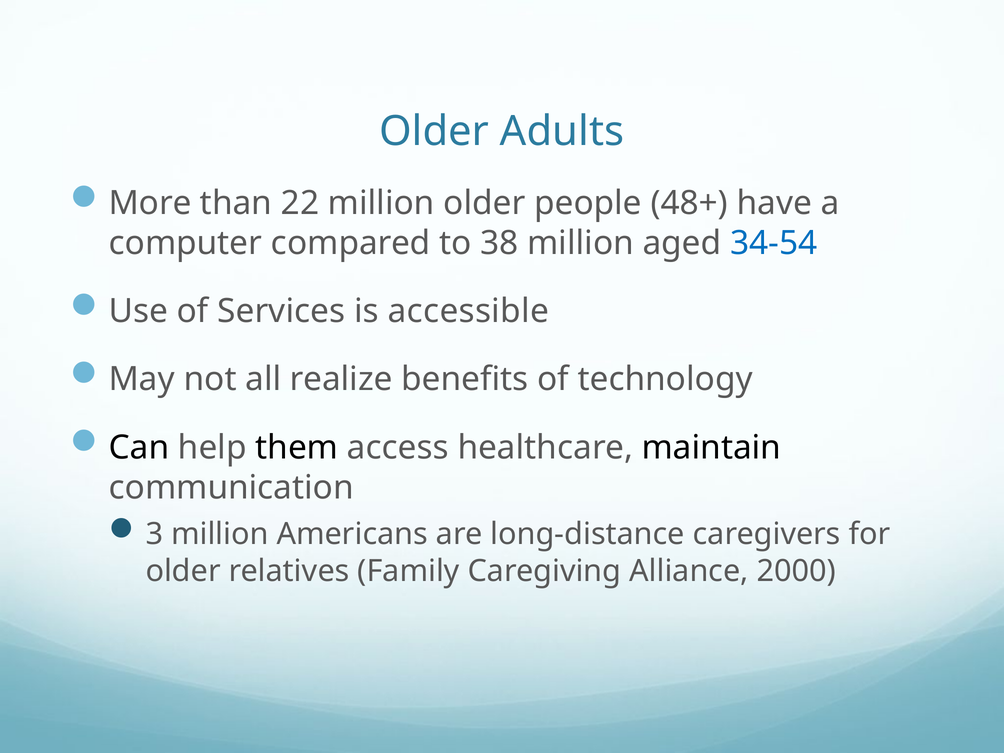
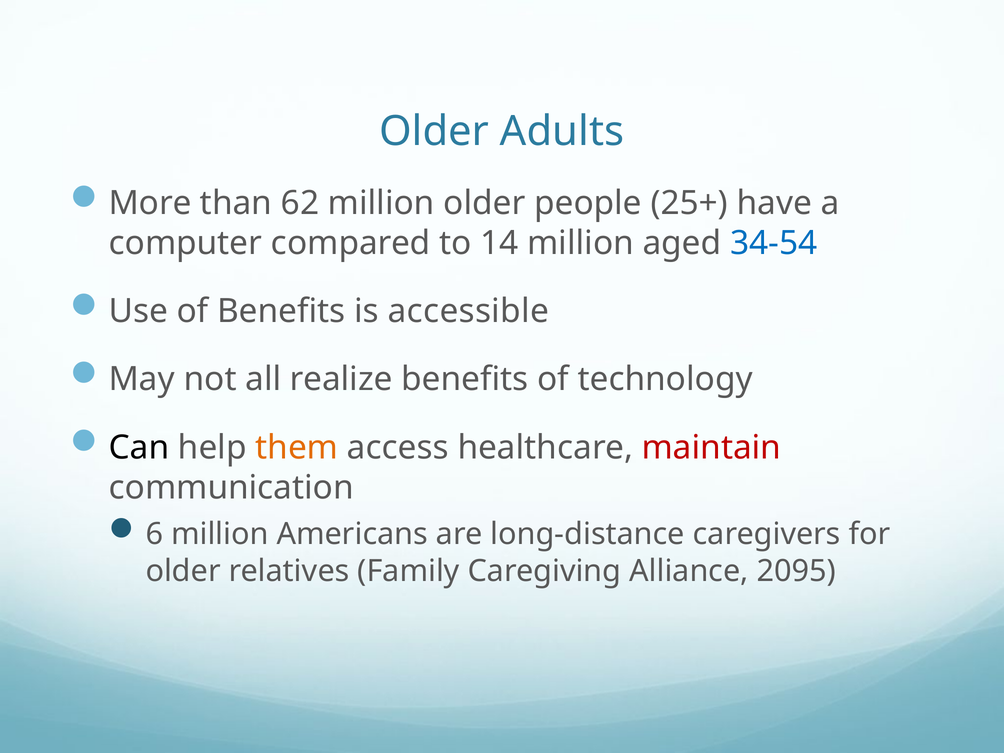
22: 22 -> 62 (300, 203)
48+: 48+ -> 25+ (689, 203)
38: 38 -> 14 (499, 243)
of Services: Services -> Benefits (281, 311)
them colour: black -> orange (297, 448)
maintain colour: black -> red (711, 448)
3: 3 -> 6 (154, 534)
2000: 2000 -> 2095 (796, 571)
